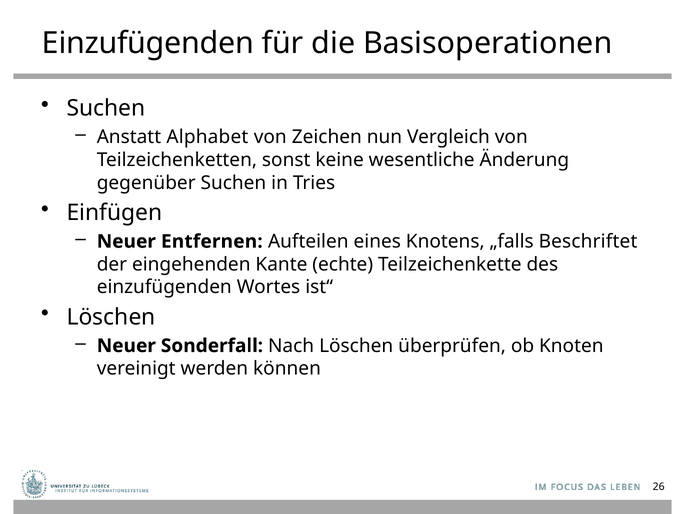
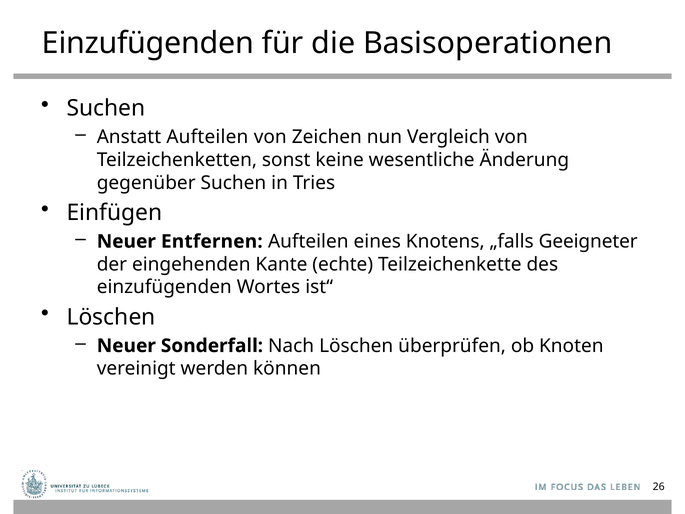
Anstatt Alphabet: Alphabet -> Aufteilen (207, 137)
Beschriftet: Beschriftet -> Geeigneter (588, 241)
